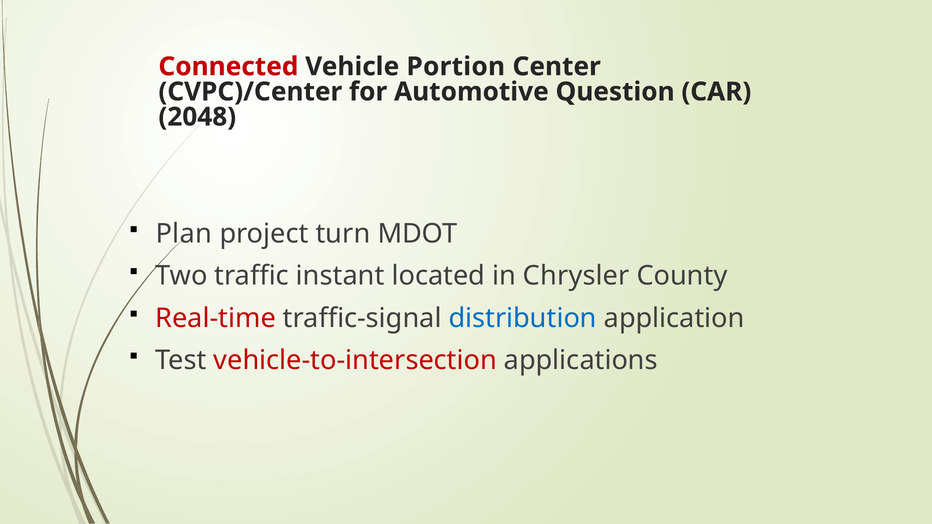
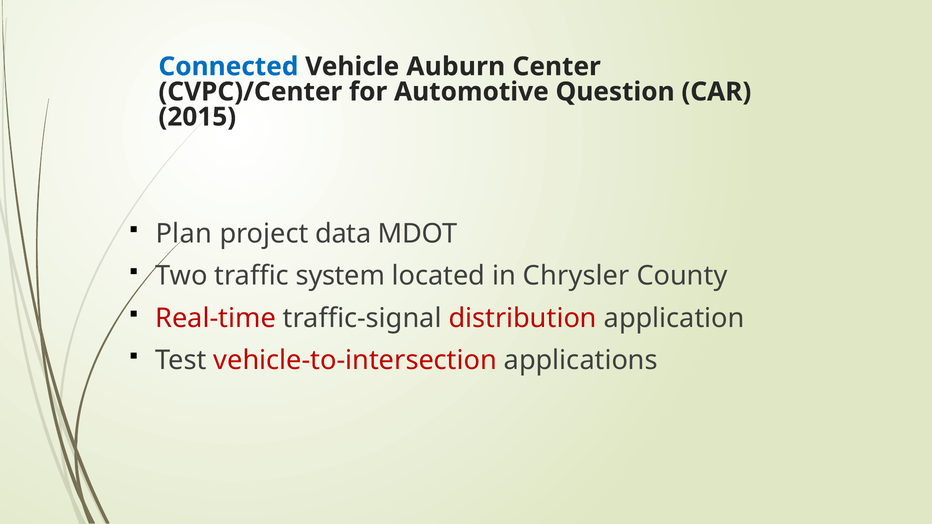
Connected colour: red -> blue (228, 67)
Portion: Portion -> Auburn (456, 67)
2048: 2048 -> 2015 (197, 117)
turn: turn -> data (343, 234)
instant: instant -> system (340, 276)
distribution colour: blue -> red (523, 318)
